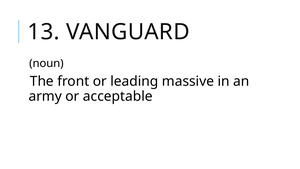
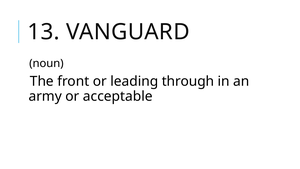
massive: massive -> through (188, 81)
